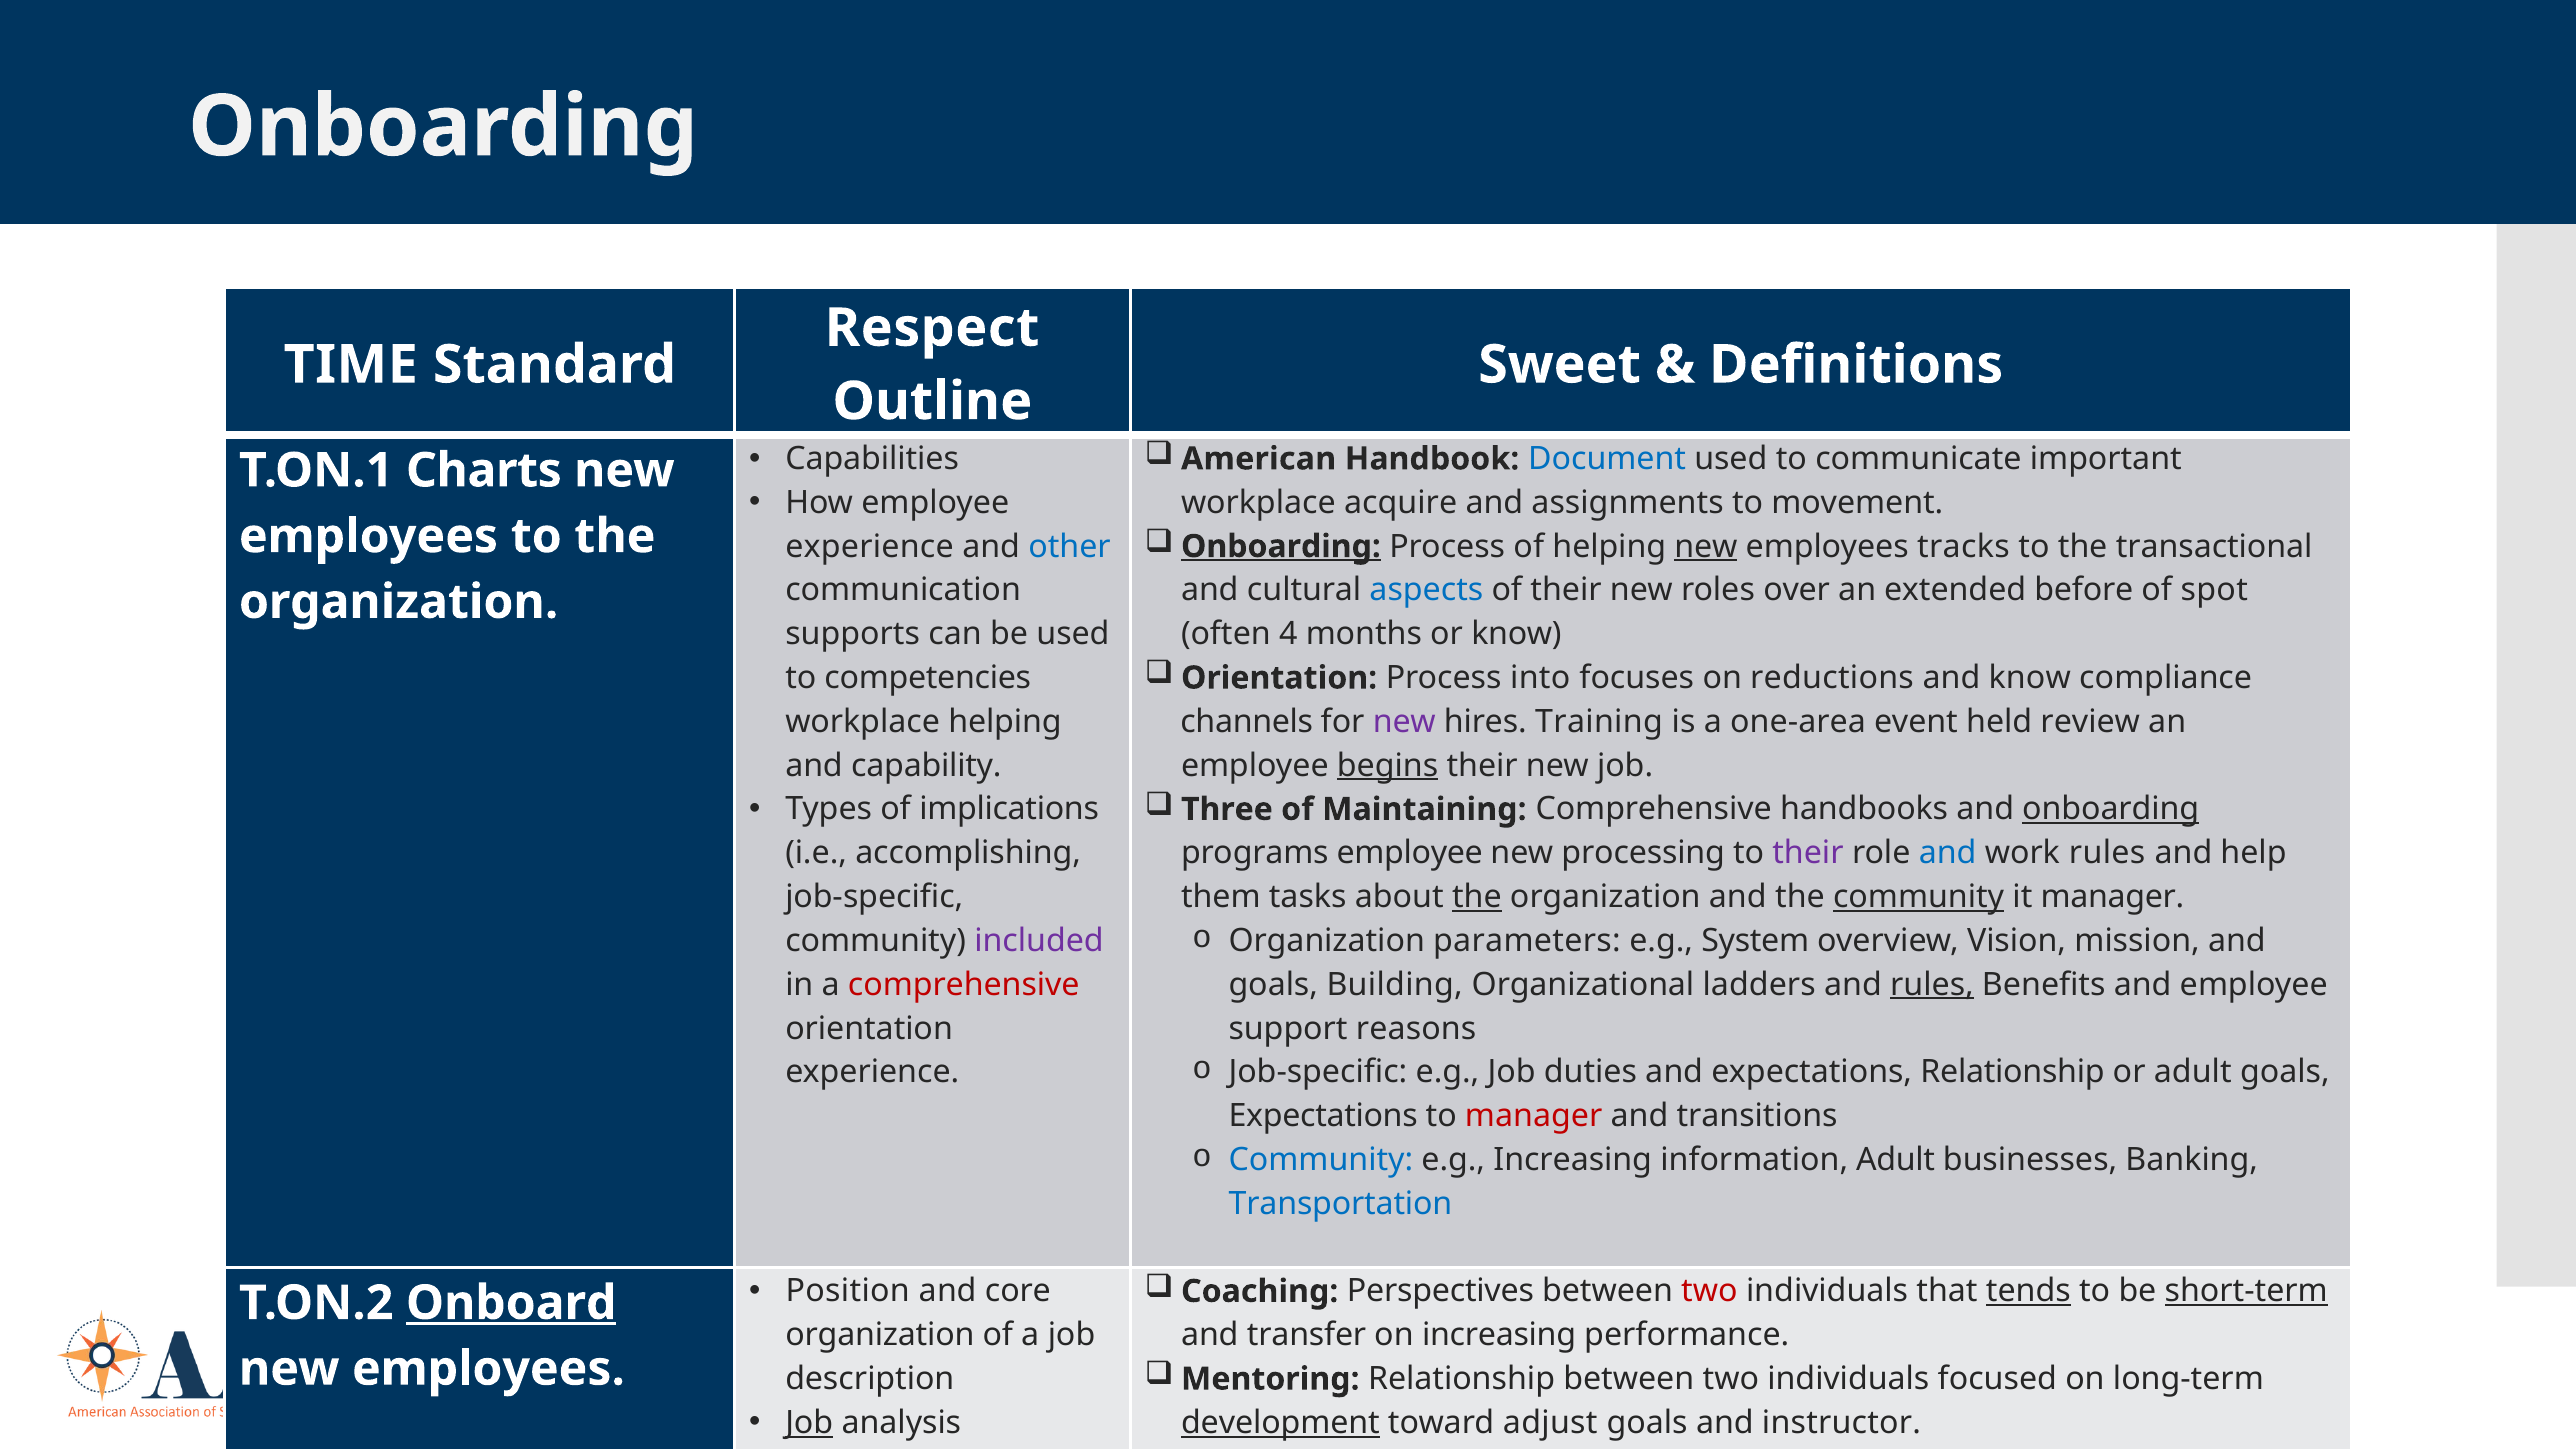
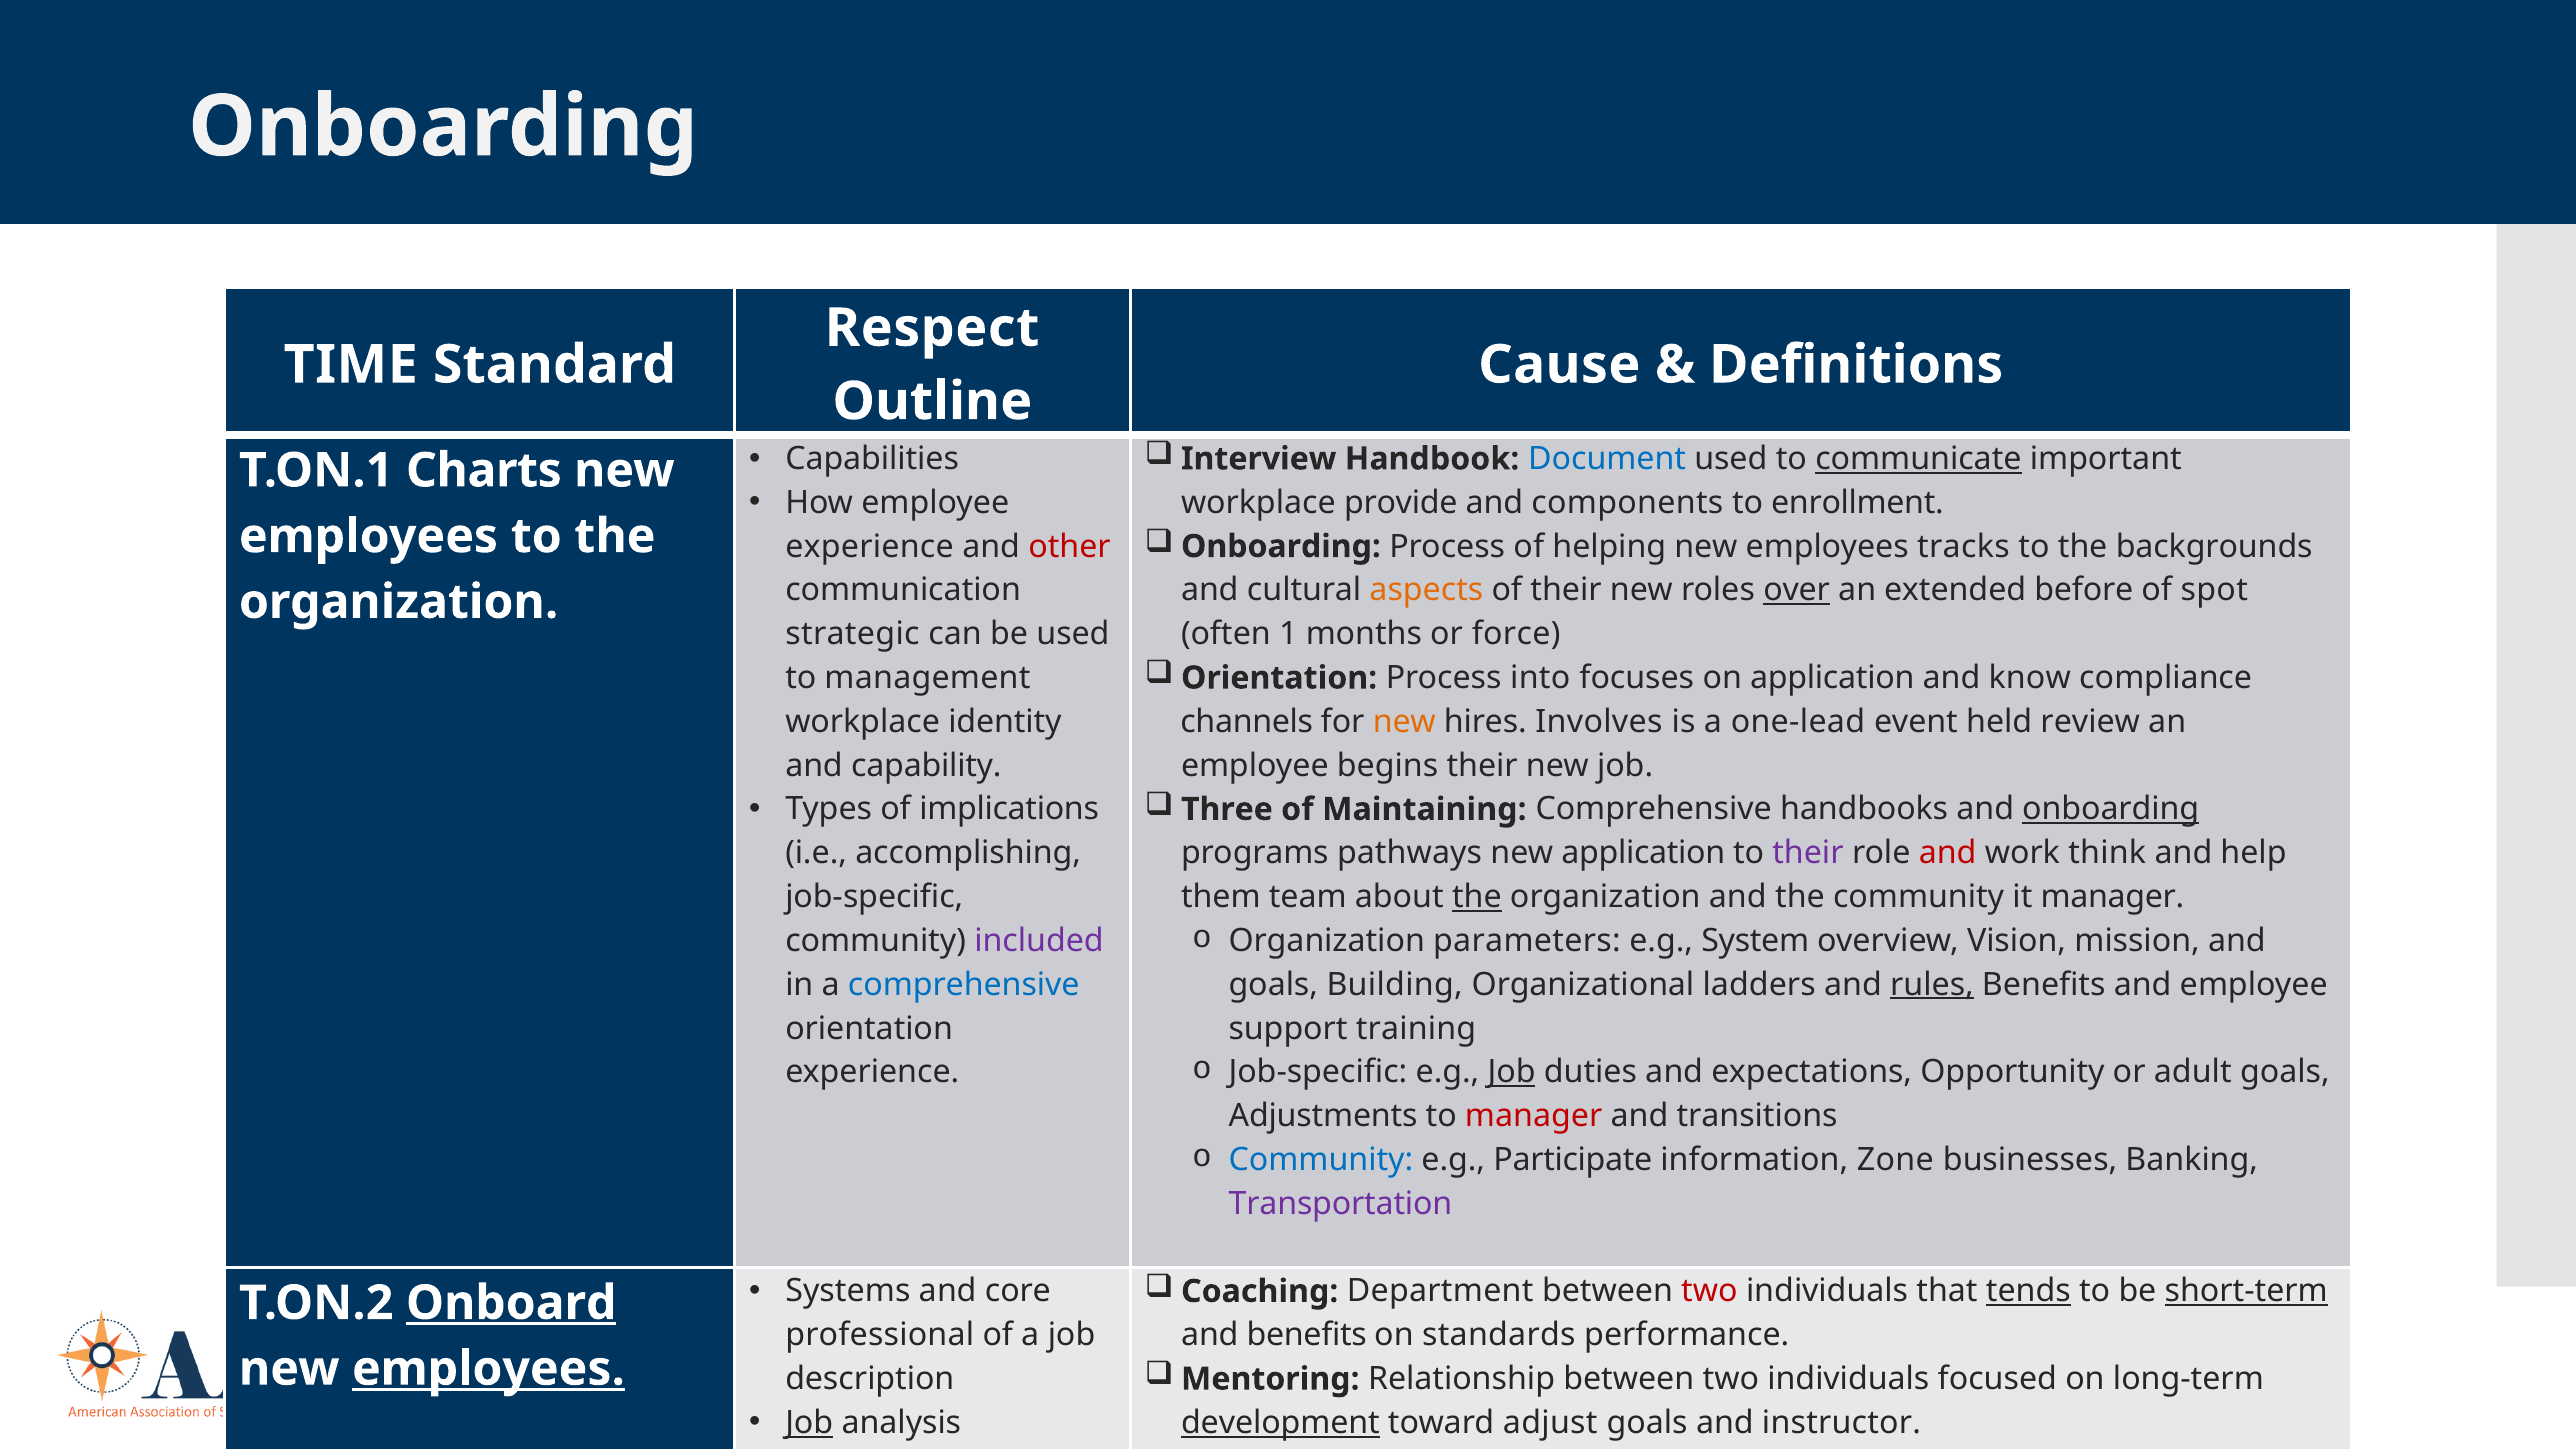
Sweet: Sweet -> Cause (1559, 365)
American: American -> Interview (1259, 459)
communicate underline: none -> present (1918, 459)
acquire: acquire -> provide (1401, 503)
assignments: assignments -> components (1627, 503)
movement: movement -> enrollment (1857, 503)
Onboarding underline: present -> none (1281, 546)
new underline: present -> none (1706, 546)
transactional: transactional -> backgrounds (2214, 546)
other colour: blue -> red (1070, 546)
aspects colour: blue -> orange (1426, 590)
over underline: none -> present (1797, 590)
supports: supports -> strategic (852, 634)
4: 4 -> 1 (1288, 634)
or know: know -> force (1516, 634)
on reductions: reductions -> application (1832, 678)
competencies: competencies -> management (927, 678)
workplace helping: helping -> identity (1005, 722)
new colour: purple -> orange (1404, 722)
Training: Training -> Involves (1599, 722)
one-area: one-area -> one-lead (1798, 722)
begins underline: present -> none (1388, 766)
programs employee: employee -> pathways (1410, 853)
new processing: processing -> application (1643, 853)
and colour: blue -> red (1948, 853)
work rules: rules -> think (2107, 853)
tasks: tasks -> team (1308, 897)
community underline: present -> none (1919, 897)
comprehensive colour: red -> blue (964, 985)
reasons: reasons -> training (1416, 1028)
Job underline: none -> present (1512, 1072)
expectations Relationship: Relationship -> Opportunity (2012, 1072)
Expectations: Expectations -> Adjustments (1323, 1116)
e.g Increasing: Increasing -> Participate (1573, 1160)
information Adult: Adult -> Zone (1895, 1160)
Transportation colour: blue -> purple (1340, 1204)
Perspectives: Perspectives -> Department (1440, 1291)
Position: Position -> Systems (848, 1291)
organization: organization -> professional (880, 1335)
and transfer: transfer -> benefits (1307, 1335)
on increasing: increasing -> standards (1499, 1335)
employees underline: none -> present (488, 1369)
